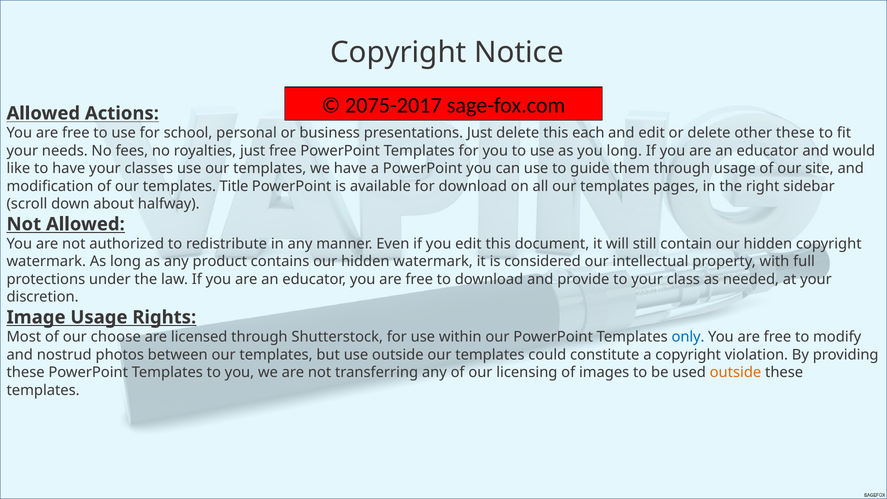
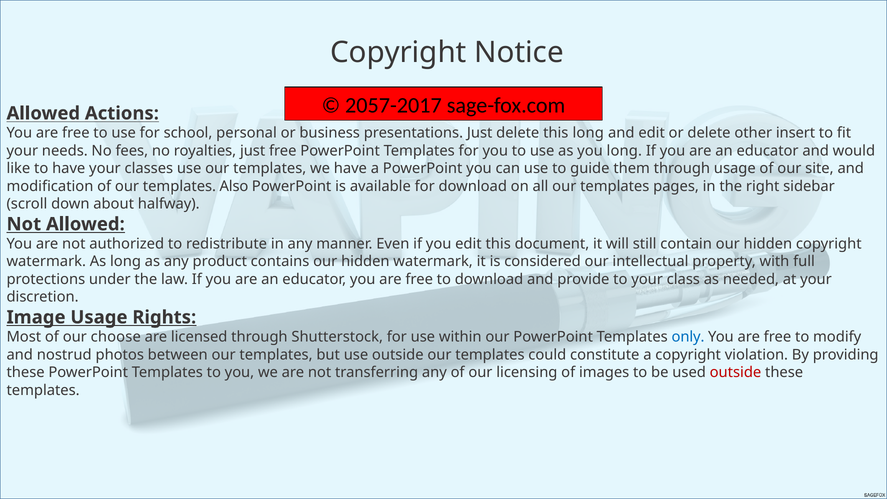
2075-2017: 2075-2017 -> 2057-2017 (393, 105)
this each: each -> long (588, 133)
other these: these -> insert (796, 133)
Title: Title -> Also (234, 186)
outside colour: orange -> red (736, 372)
